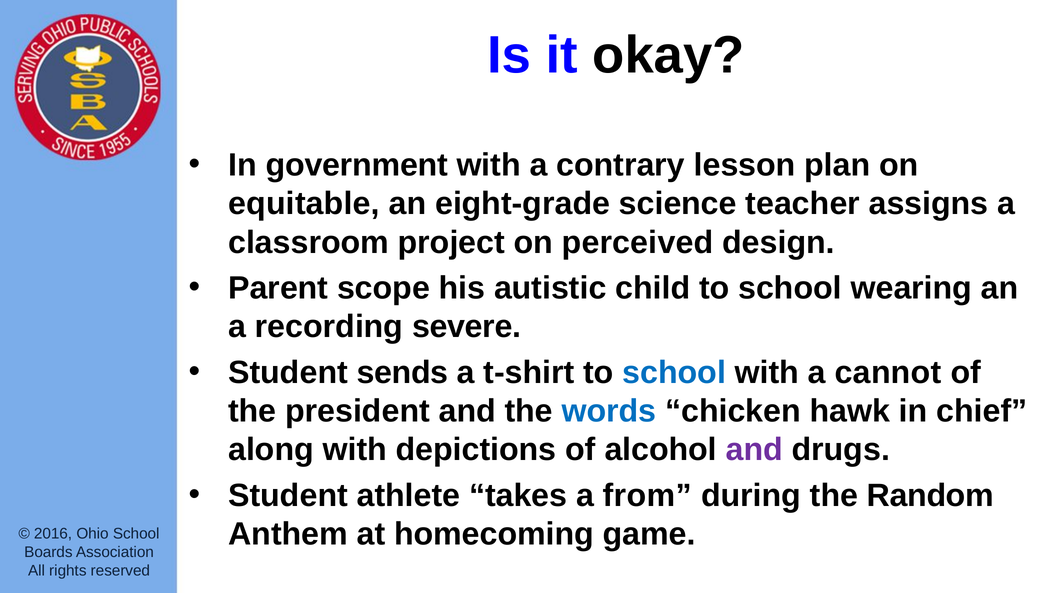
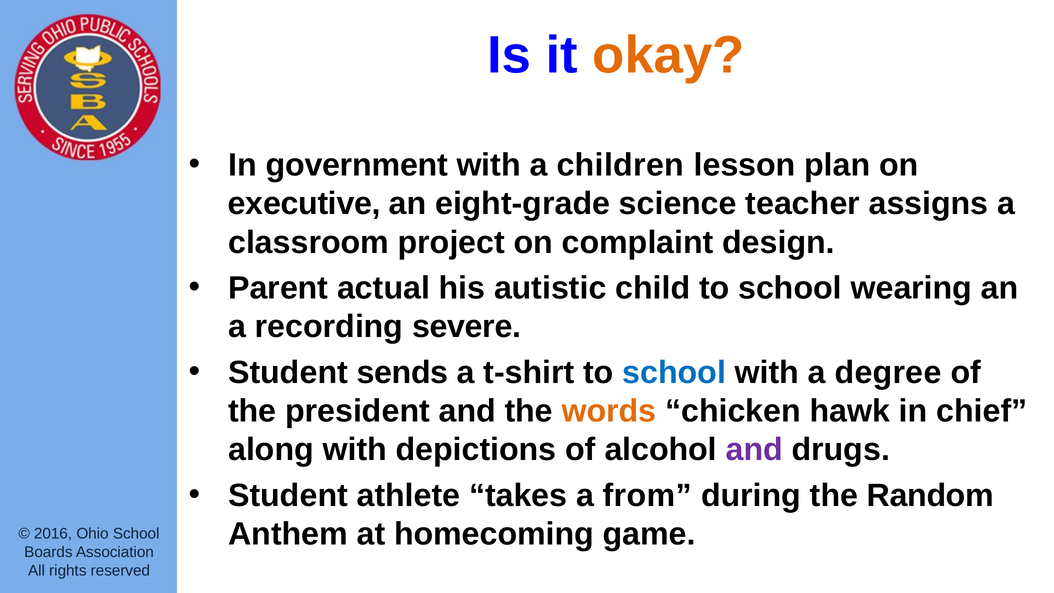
okay colour: black -> orange (669, 55)
contrary: contrary -> children (620, 165)
equitable: equitable -> executive (304, 204)
perceived: perceived -> complaint (638, 242)
scope: scope -> actual (384, 288)
cannot: cannot -> degree (888, 372)
words colour: blue -> orange (609, 411)
